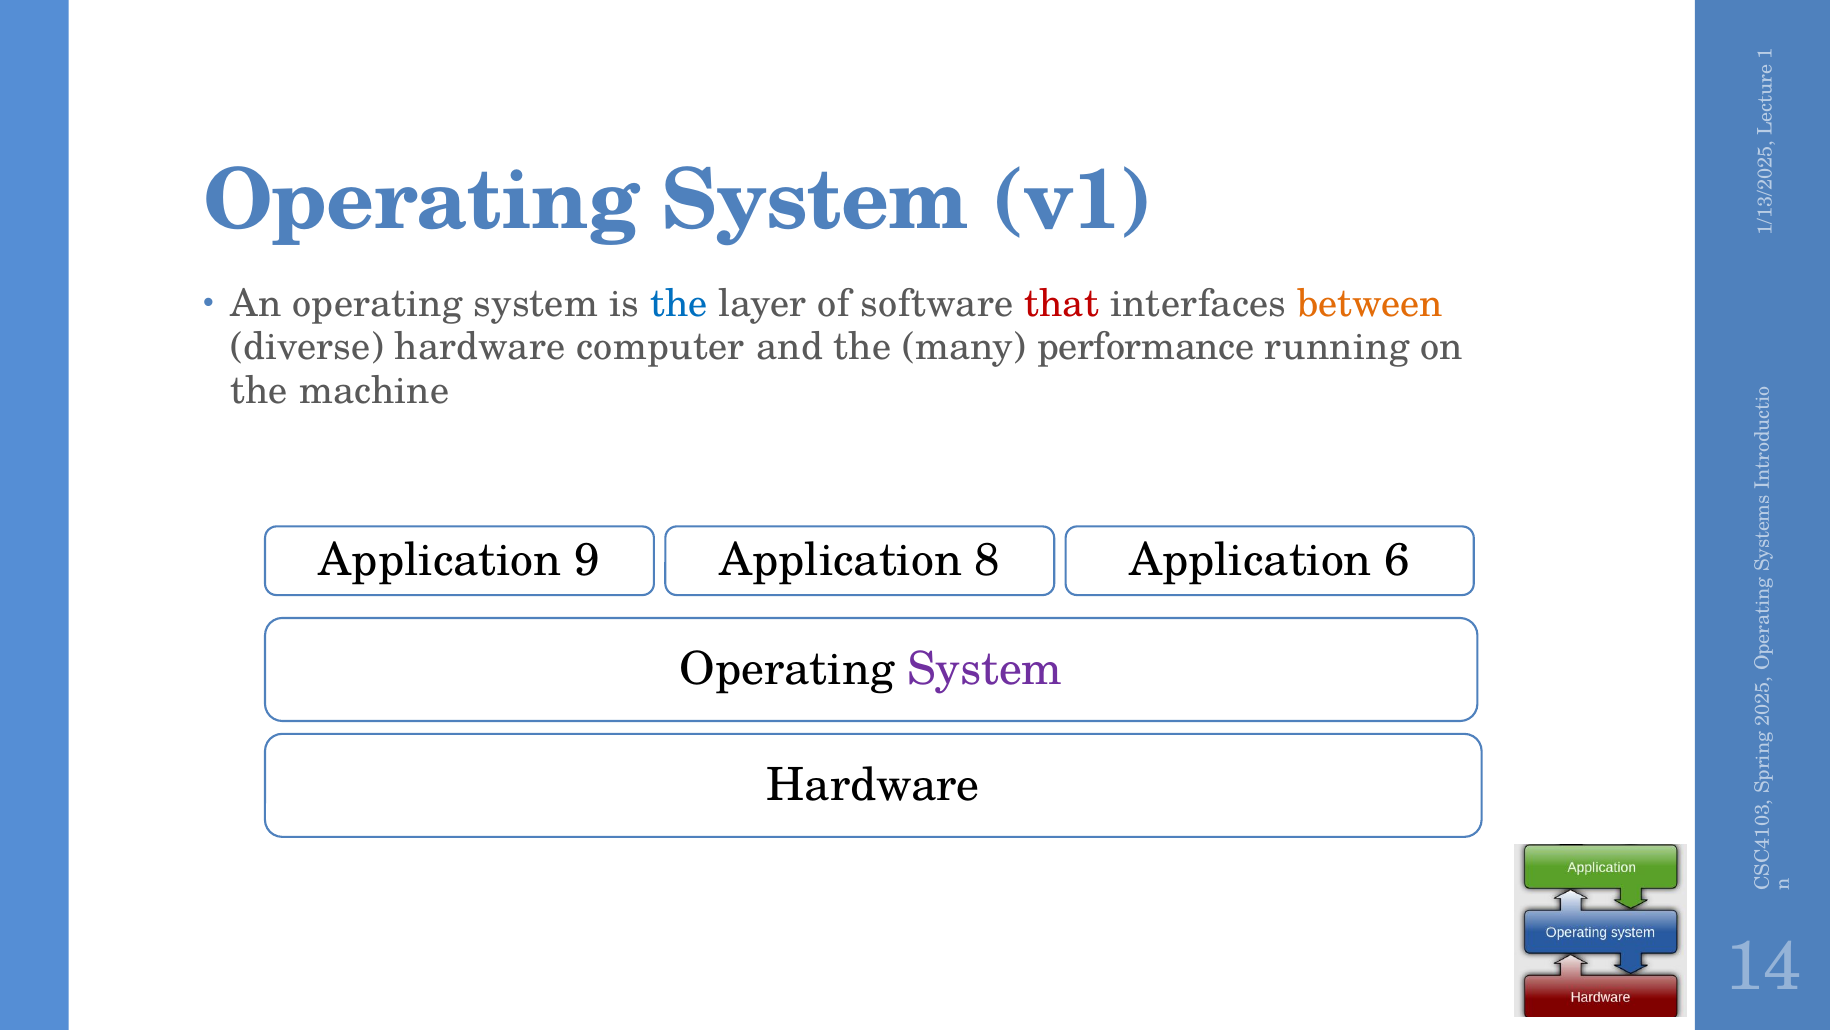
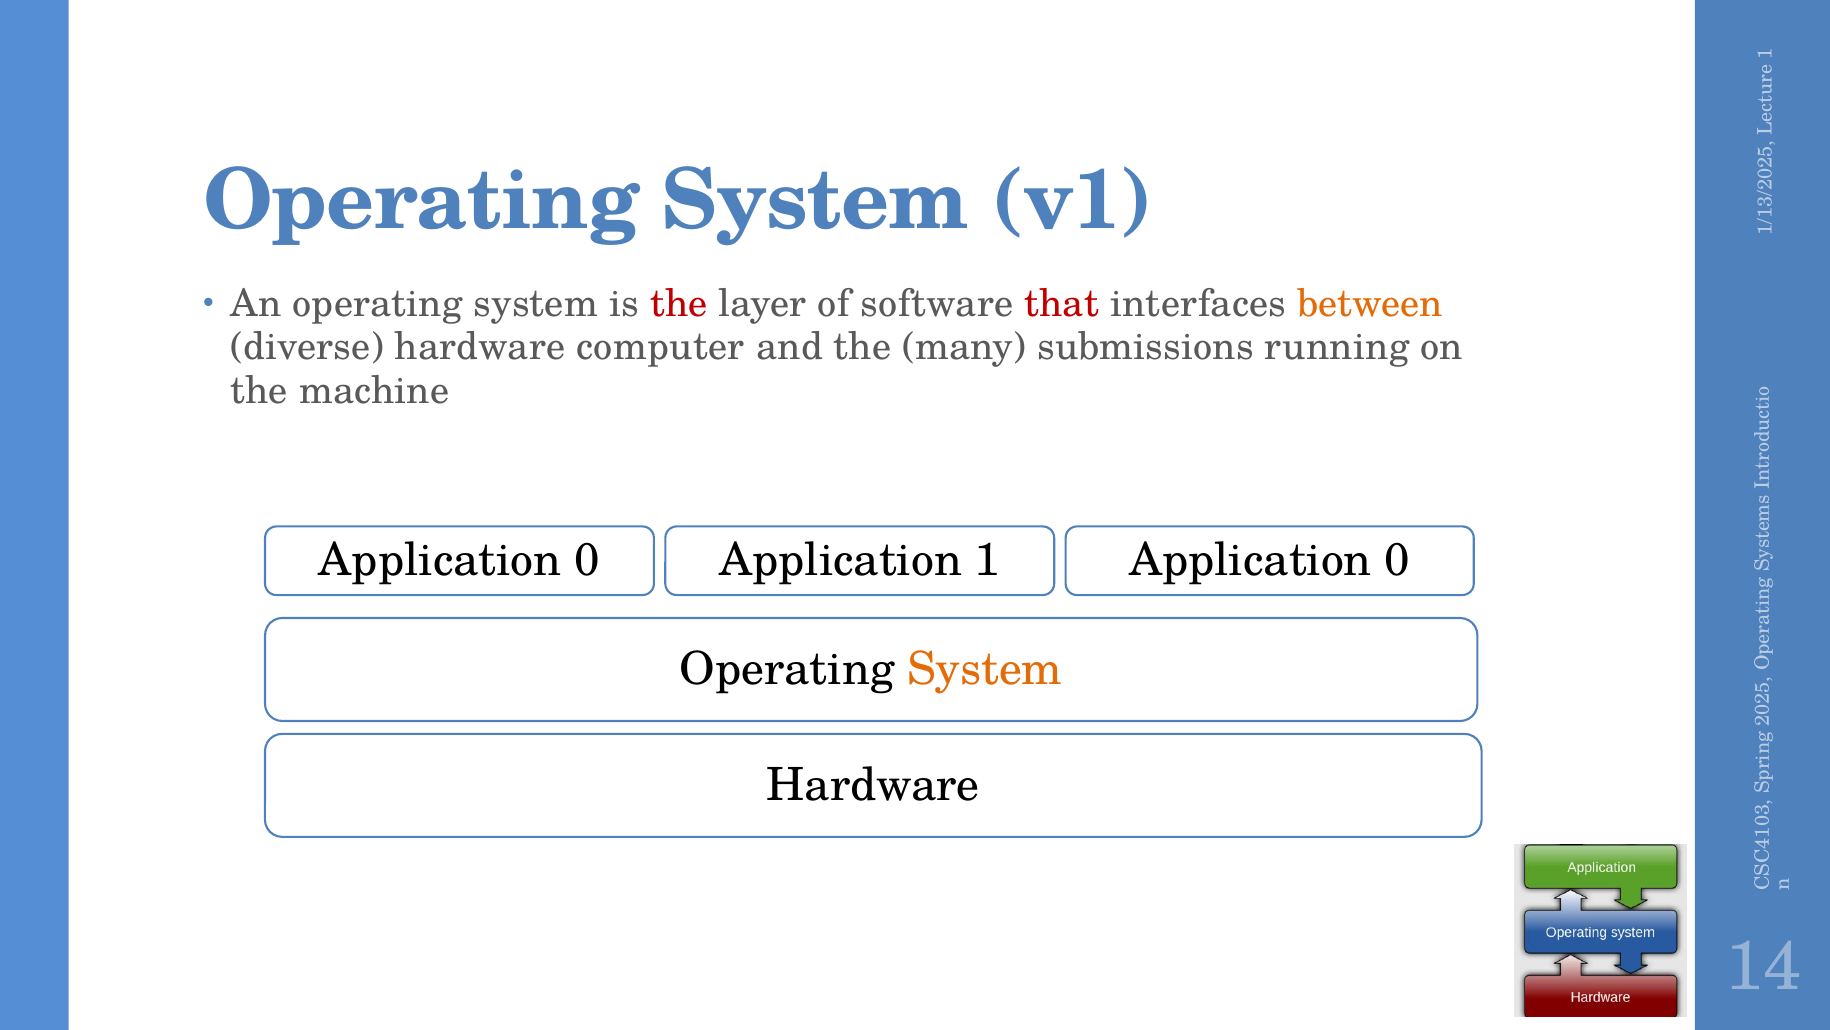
the colour: blue -> red (679, 304)
performance: performance -> submissions (1146, 347)
9: 9 -> 0 (587, 560)
Application 8: 8 -> 1 (987, 560)
6: 6 -> 0 (1397, 560)
System colour: purple -> orange (985, 669)
